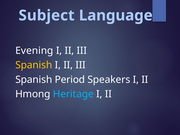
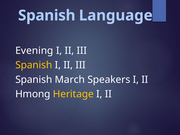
Subject: Subject -> Spanish (47, 15)
Period: Period -> March (70, 80)
Heritage colour: light blue -> yellow (73, 94)
